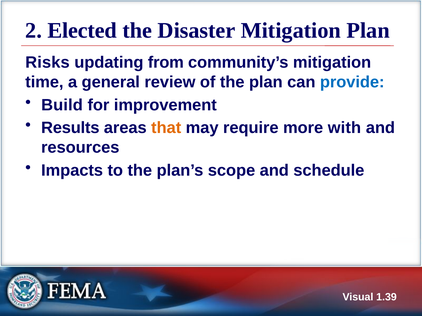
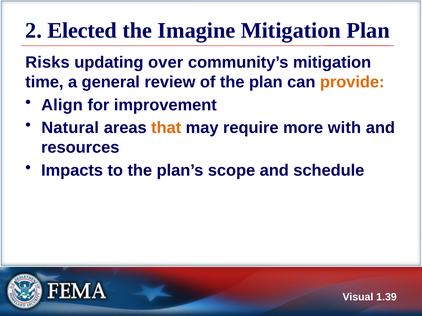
Disaster: Disaster -> Imagine (196, 30)
from: from -> over (166, 62)
provide colour: blue -> orange (352, 82)
Build: Build -> Align (62, 105)
Results: Results -> Natural (70, 128)
